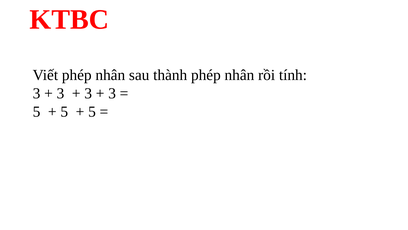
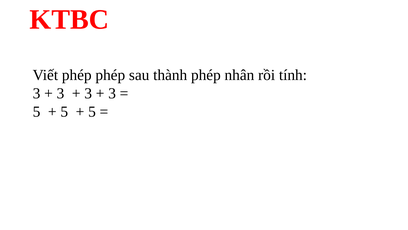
Viết phép nhân: nhân -> phép (110, 75)
